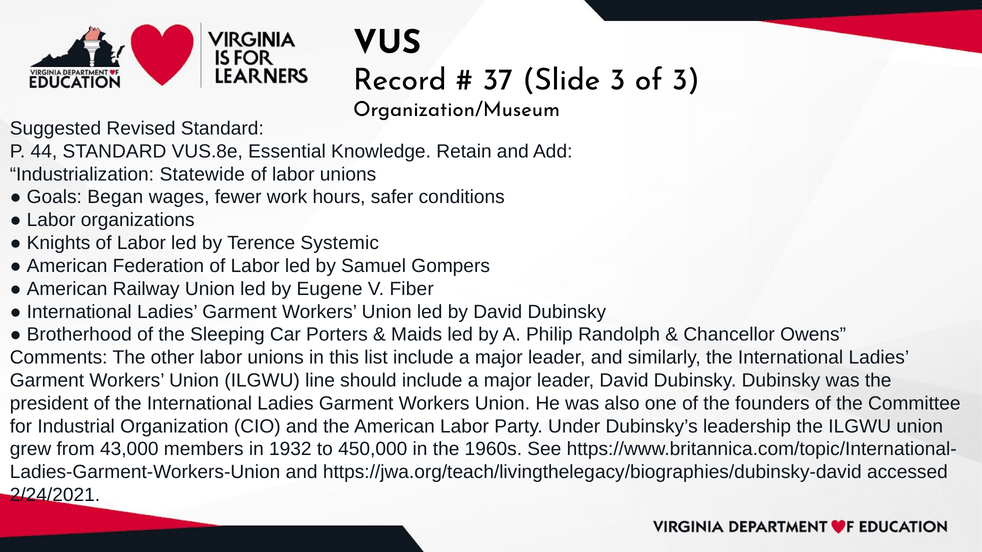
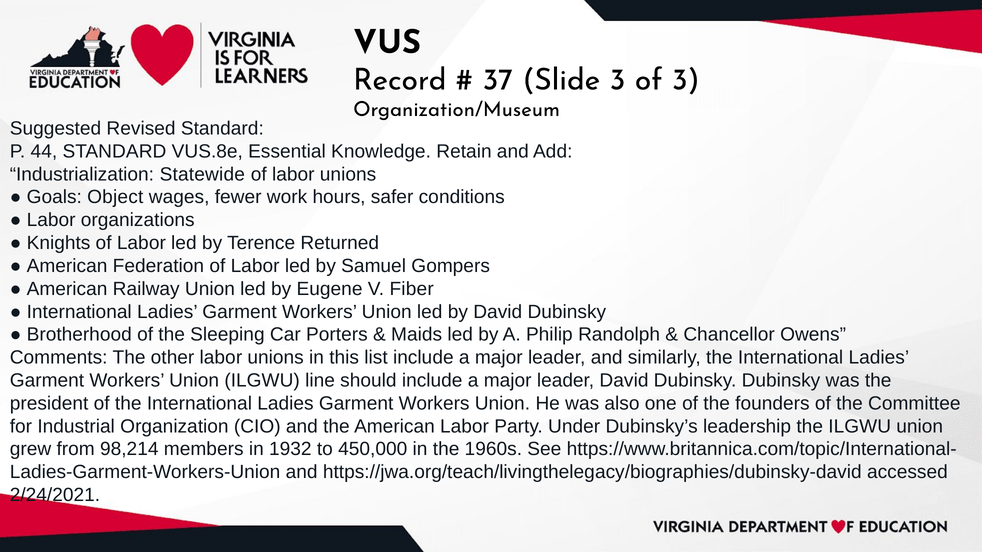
Began: Began -> Object (115, 197)
Systemic: Systemic -> Returned (340, 243)
43,000: 43,000 -> 98,214 (129, 450)
